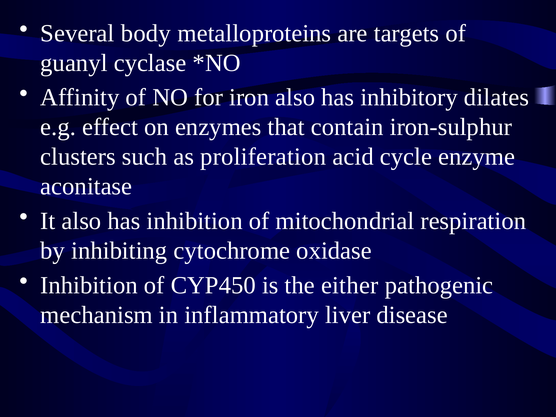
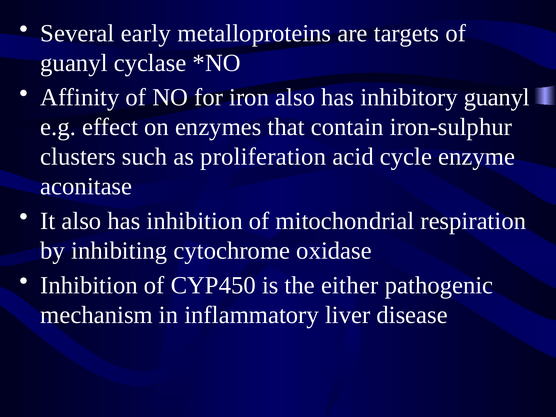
body: body -> early (146, 33)
inhibitory dilates: dilates -> guanyl (497, 98)
